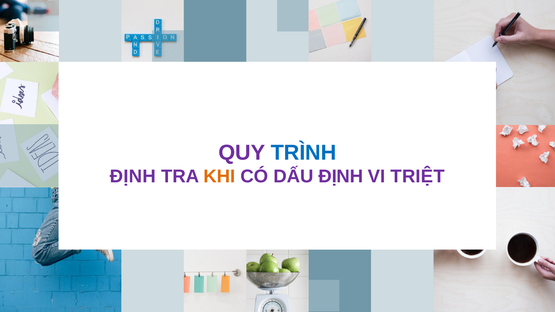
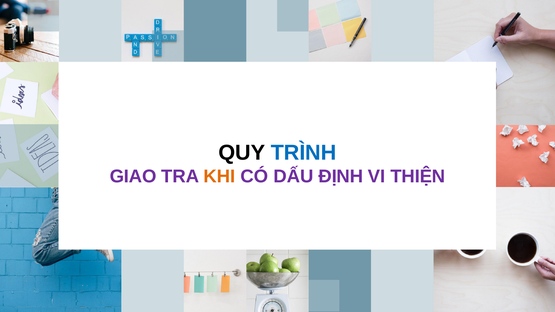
QUY colour: purple -> black (242, 153)
ĐỊNH: ĐỊNH -> GIAO (133, 177)
TRIỆT: TRIỆT -> THIỆN (418, 177)
